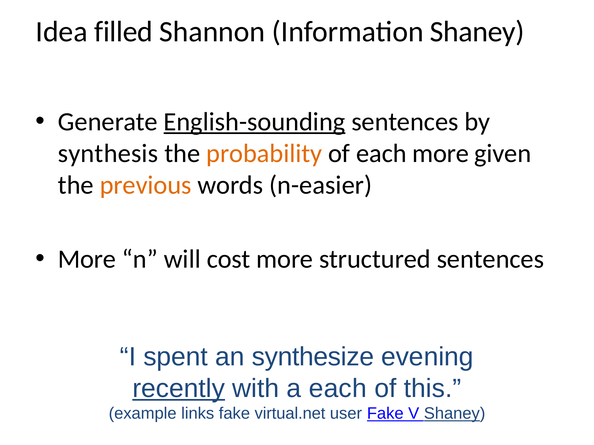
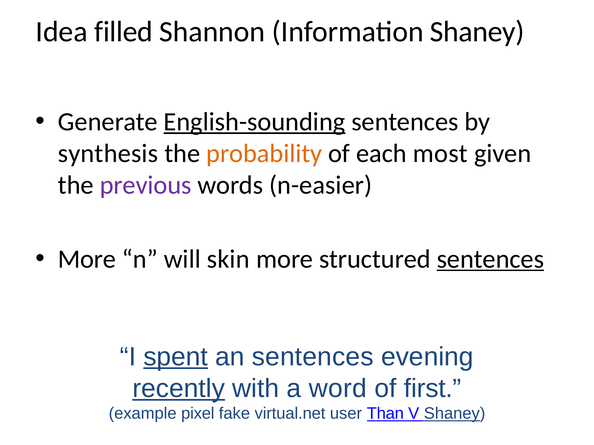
each more: more -> most (440, 154)
previous colour: orange -> purple (146, 185)
cost: cost -> skin (228, 259)
sentences underline: none -> present (490, 259)
spent underline: none -> present (176, 357)
an synthesize: synthesize -> sentences (313, 357)
a each: each -> word (338, 389)
this: this -> first (433, 389)
links: links -> pixel (198, 414)
user Fake: Fake -> Than (385, 414)
